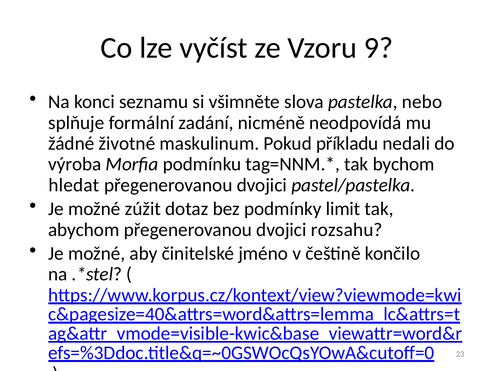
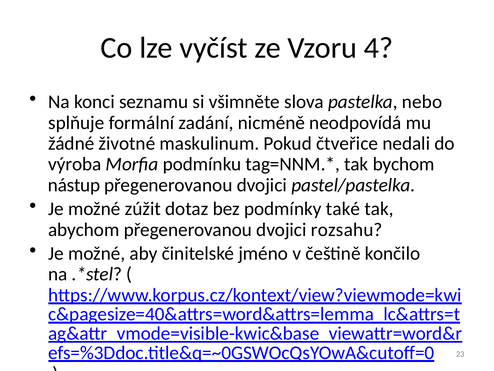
9: 9 -> 4 (378, 48)
příkladu: příkladu -> čtveřice (347, 143)
hledat: hledat -> nástup (74, 185)
limit: limit -> také (343, 209)
